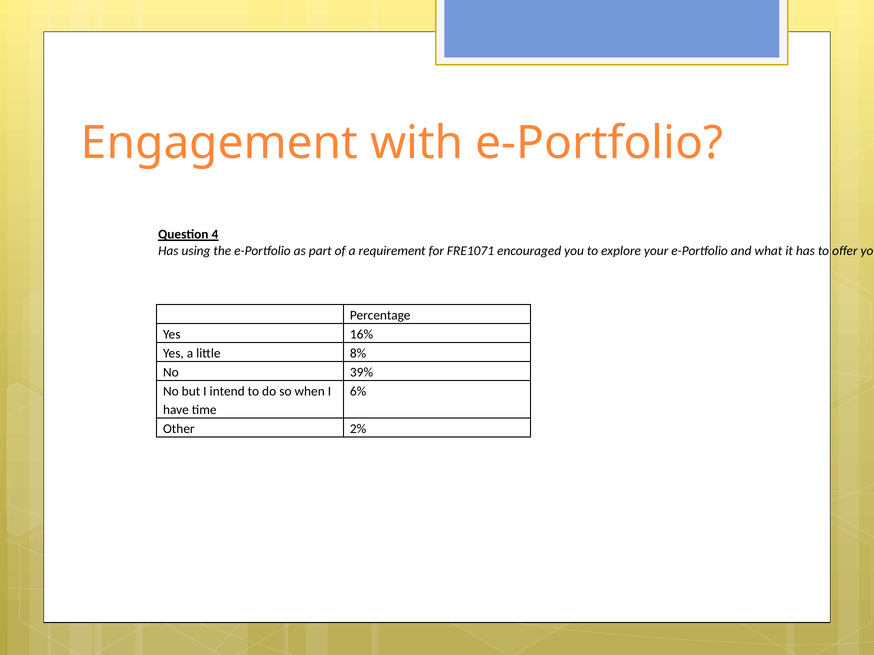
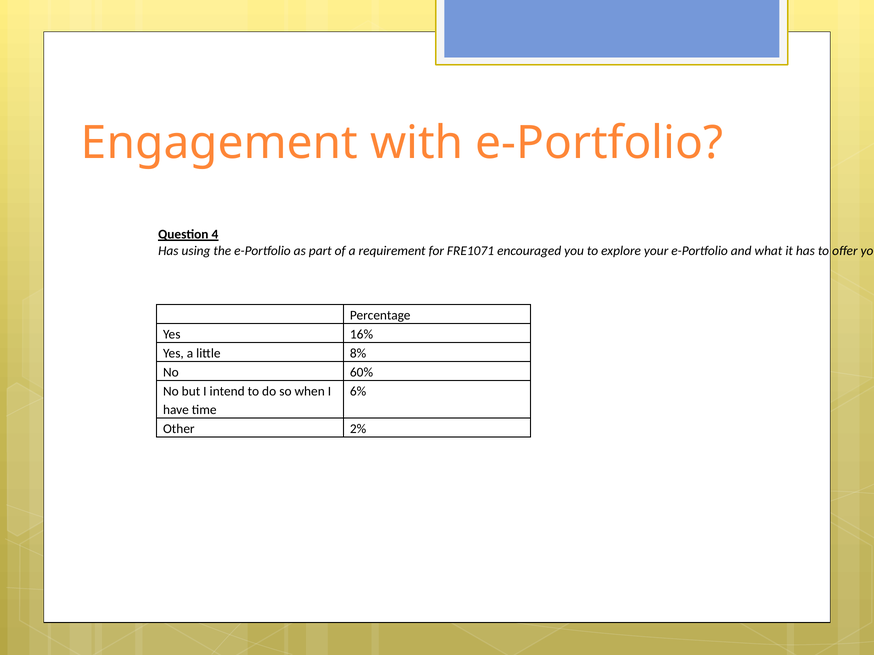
39%: 39% -> 60% (362, 373)
